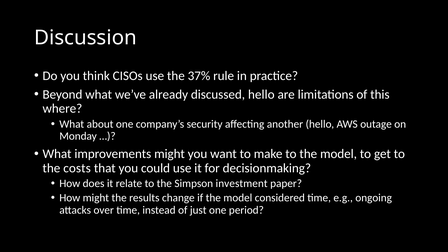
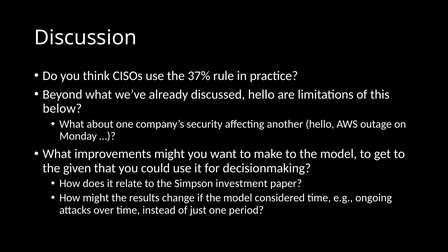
where: where -> below (62, 109)
costs: costs -> given (77, 168)
